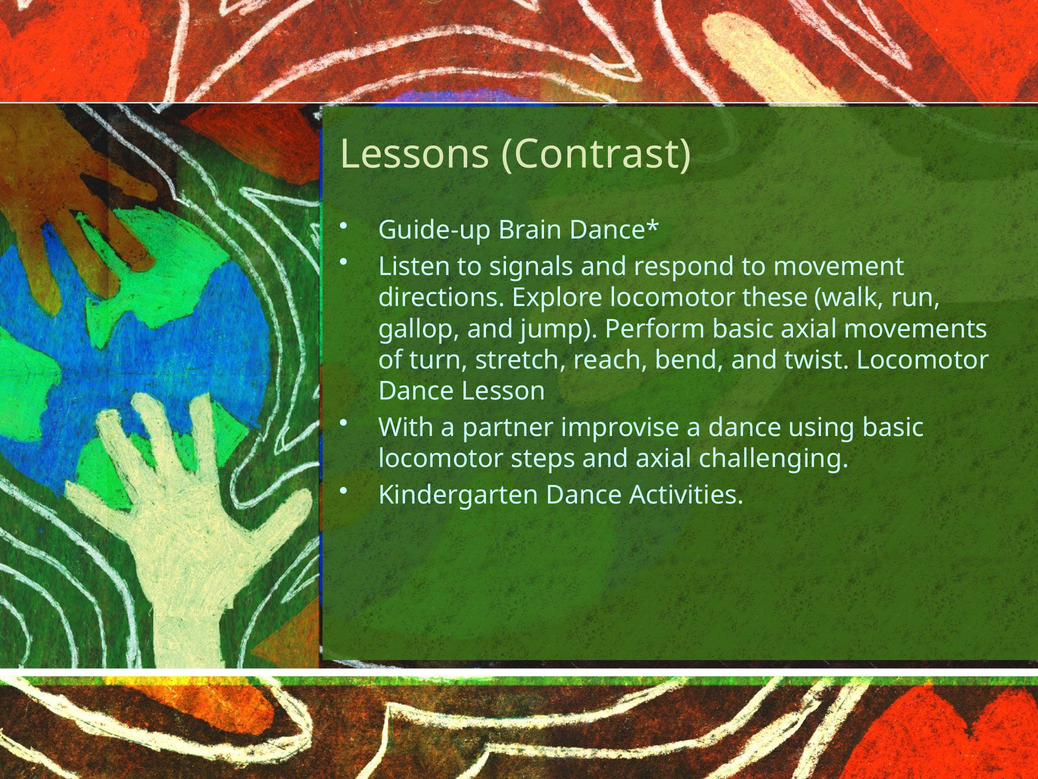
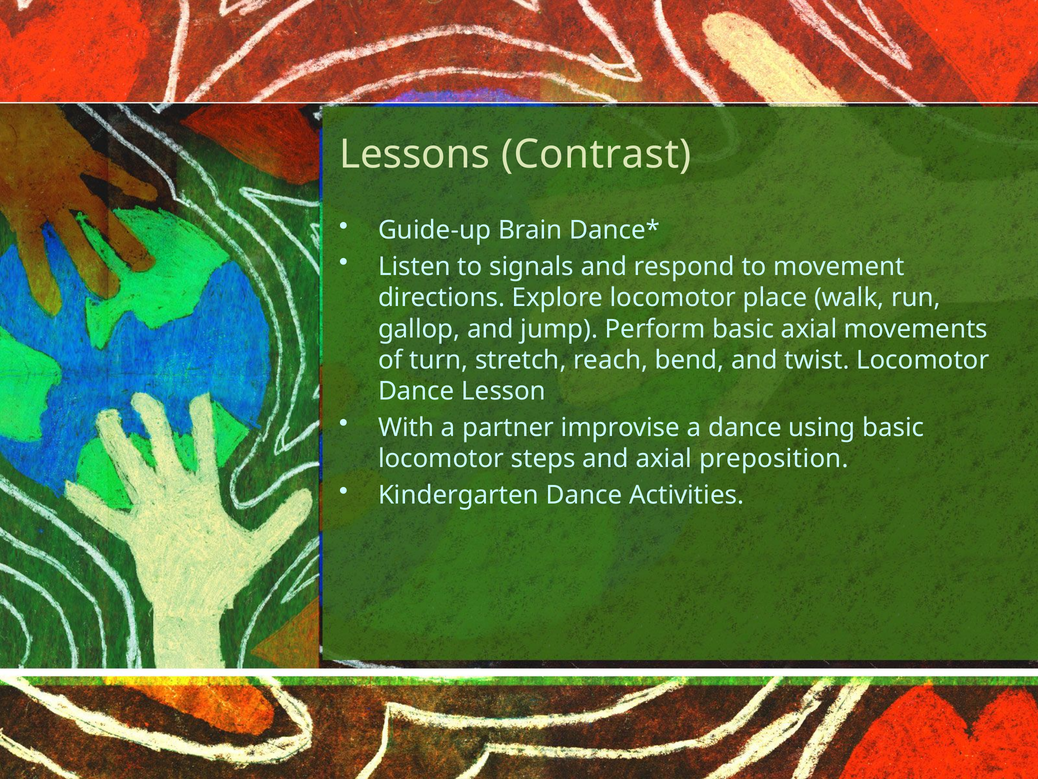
these: these -> place (775, 298)
challenging: challenging -> preposition (774, 459)
